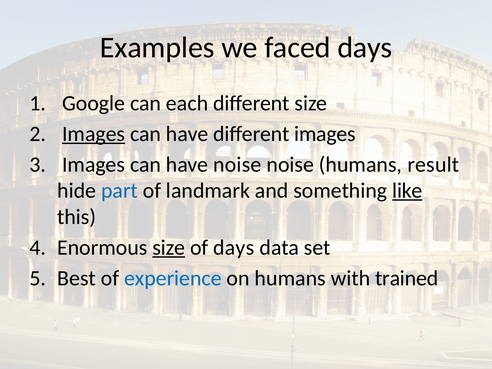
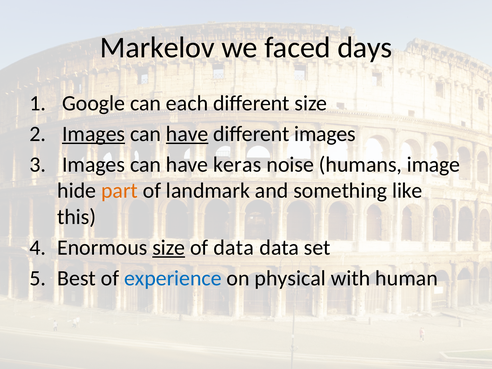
Examples: Examples -> Markelov (157, 48)
have underline: none -> present (187, 134)
have noise: noise -> keras (237, 164)
result: result -> image (434, 164)
part colour: blue -> orange (119, 191)
like underline: present -> none (407, 191)
of days: days -> data (234, 248)
on humans: humans -> physical (290, 278)
trained: trained -> human (407, 278)
